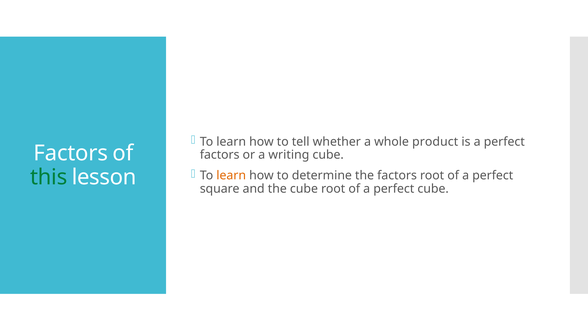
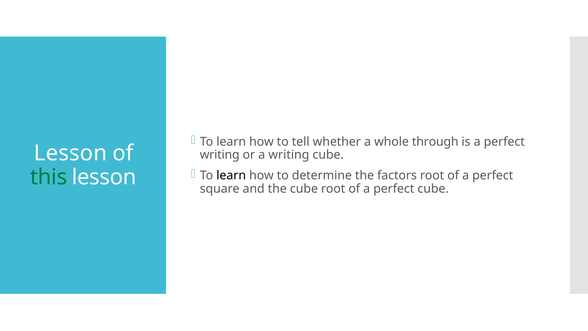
product: product -> through (435, 142)
Factors: Factors -> Lesson (71, 153)
factors: factors -> writing (220, 155)
learn colour: orange -> black (231, 175)
